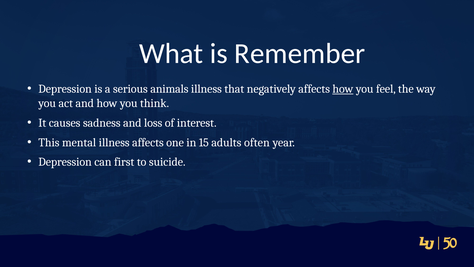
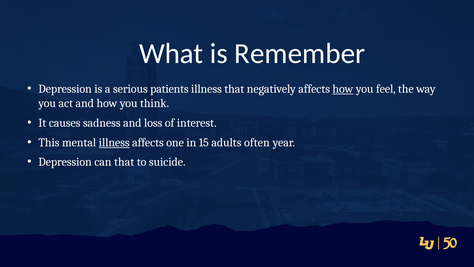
animals: animals -> patients (169, 89)
illness underline: none -> present (114, 142)
can first: first -> that (124, 162)
